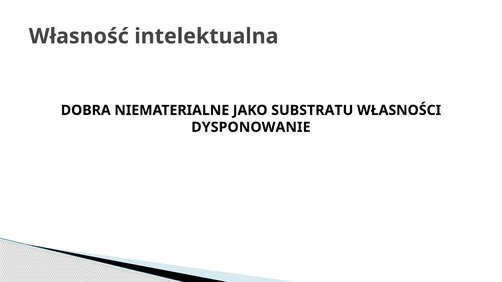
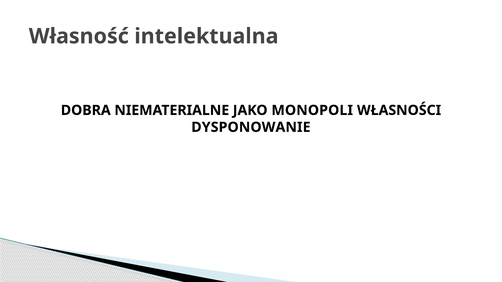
SUBSTRATU: SUBSTRATU -> MONOPOLI (312, 110)
